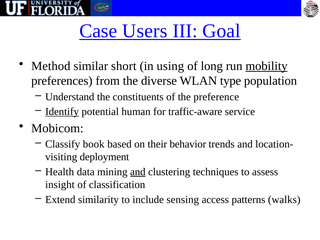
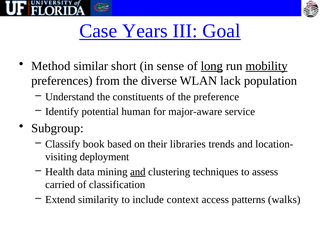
Users: Users -> Years (145, 31)
using: using -> sense (170, 66)
long underline: none -> present (212, 66)
type: type -> lack (231, 81)
Identify underline: present -> none (62, 112)
traffic-aware: traffic-aware -> major-aware (195, 112)
Mobicom: Mobicom -> Subgroup (57, 128)
behavior: behavior -> libraries (188, 144)
insight: insight -> carried (60, 185)
sensing: sensing -> context (183, 200)
